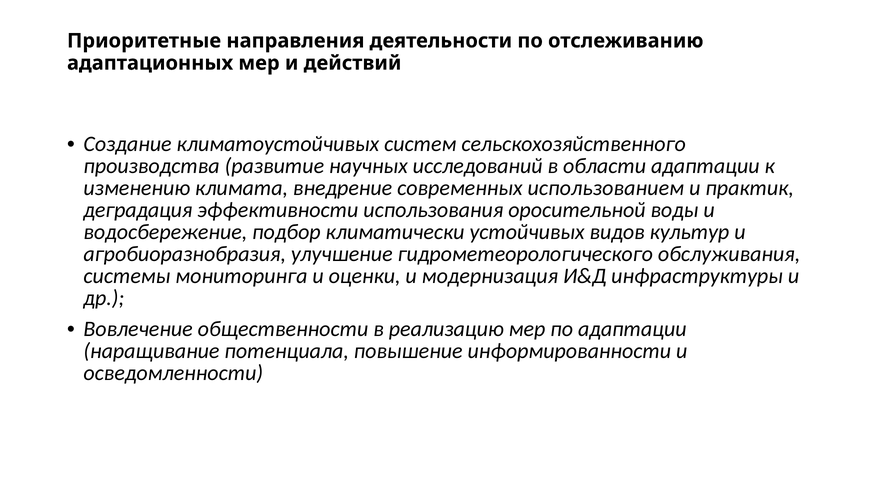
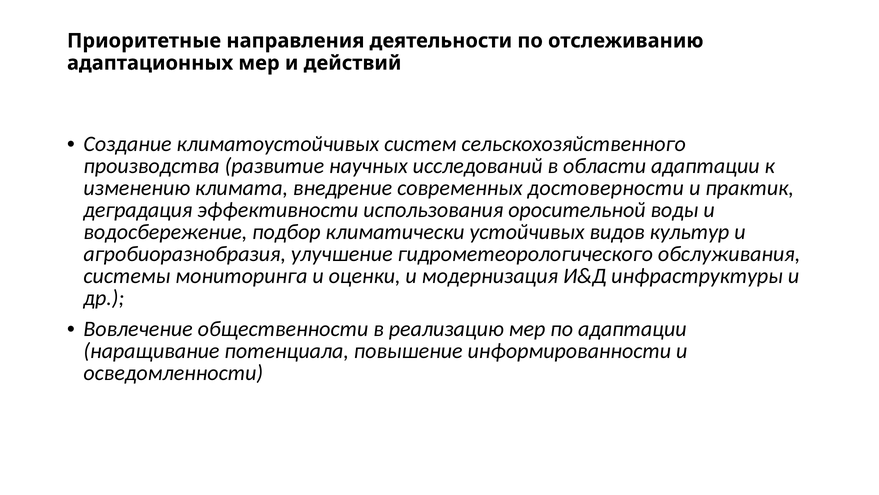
использованием: использованием -> достоверности (606, 188)
